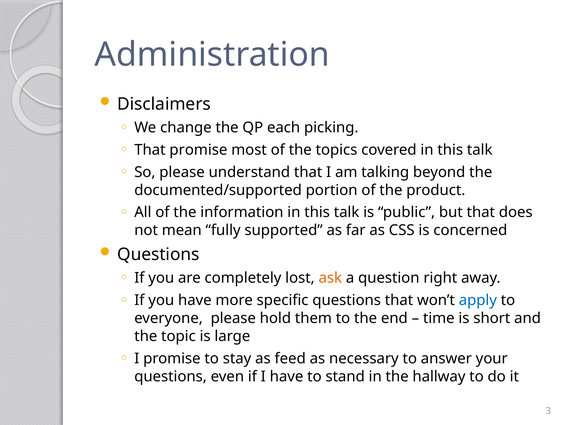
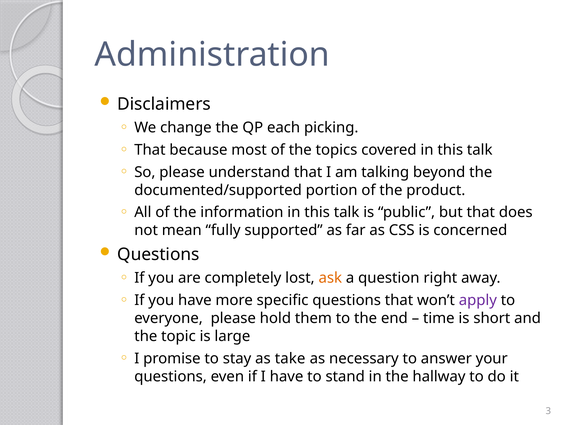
That promise: promise -> because (198, 150)
apply colour: blue -> purple (478, 301)
feed: feed -> take (290, 359)
